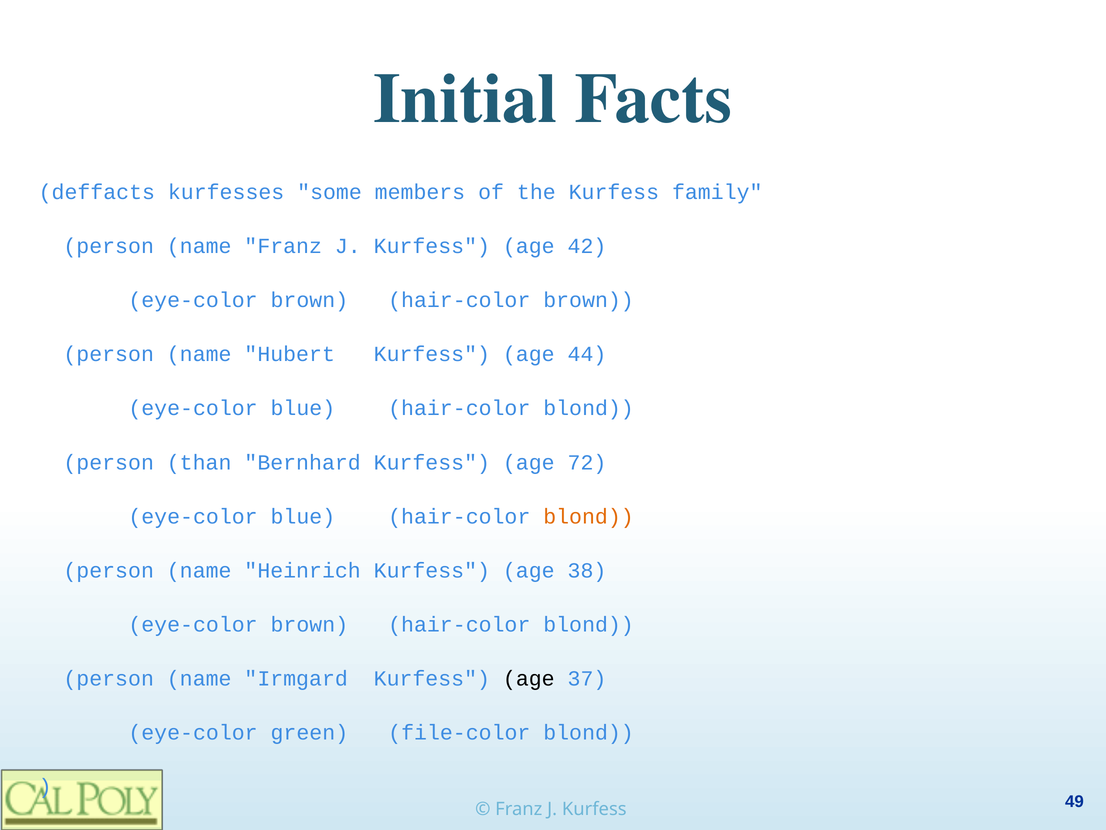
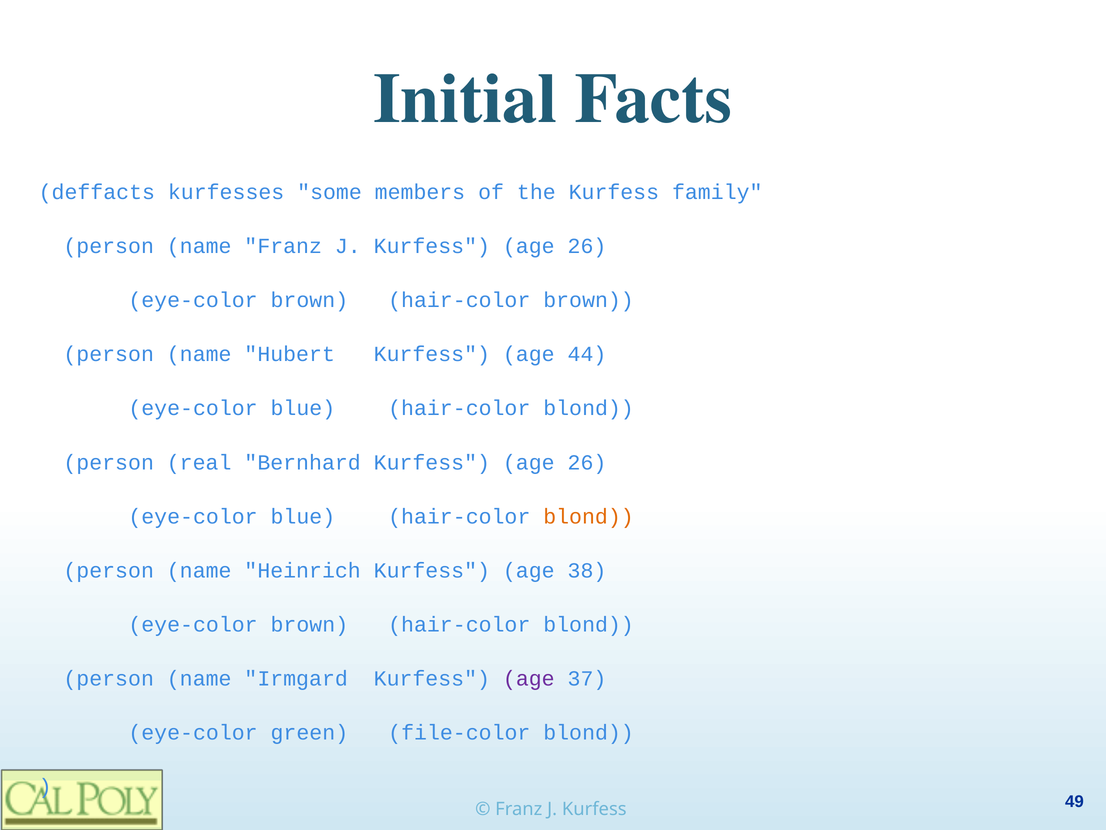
J Kurfess age 42: 42 -> 26 (587, 246)
than: than -> real (199, 462)
Bernhard Kurfess age 72: 72 -> 26 (587, 462)
age colour: black -> purple (529, 678)
